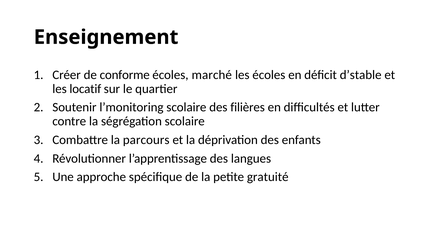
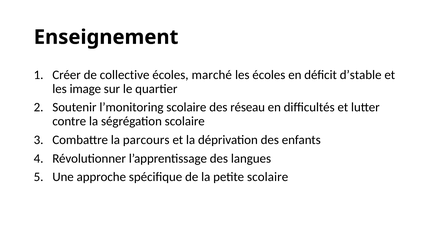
conforme: conforme -> collective (125, 75)
locatif: locatif -> image (85, 89)
filières: filières -> réseau (248, 107)
petite gratuité: gratuité -> scolaire (268, 177)
